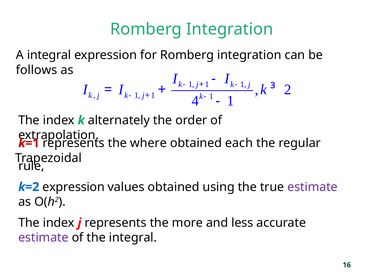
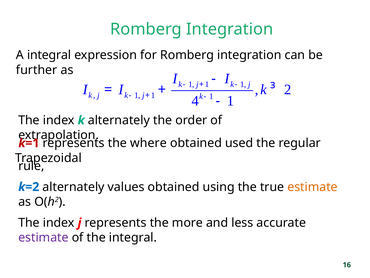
follows: follows -> further (37, 70)
each: each -> used (239, 143)
k=2 expression: expression -> alternately (74, 187)
estimate colour: purple -> orange (313, 187)
